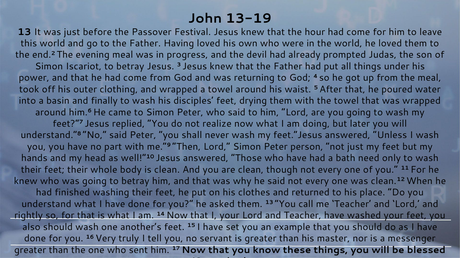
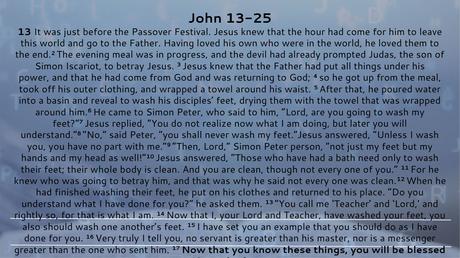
13-19: 13-19 -> 13-25 (249, 18)
finally: finally -> reveal (104, 101)
